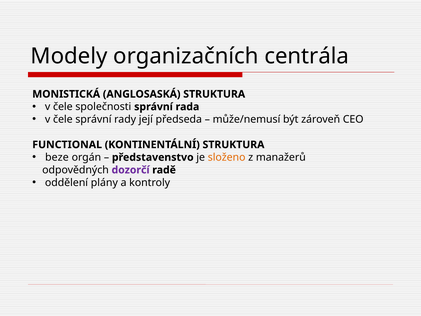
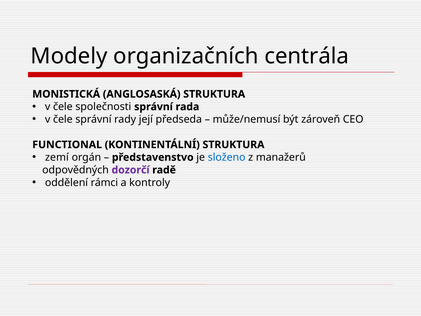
beze: beze -> zemí (57, 157)
složeno colour: orange -> blue (227, 157)
plány: plány -> rámci (104, 182)
